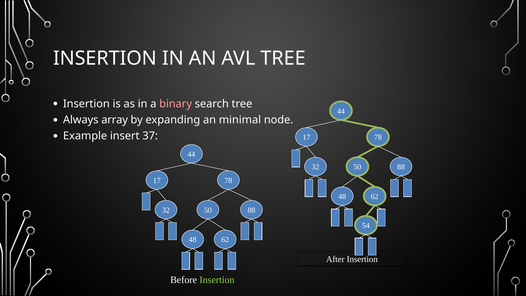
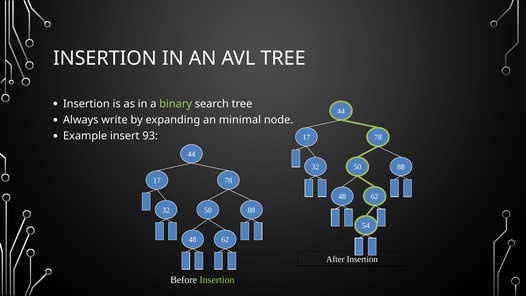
binary colour: pink -> light green (176, 104)
array: array -> write (115, 120)
37: 37 -> 93 (150, 136)
